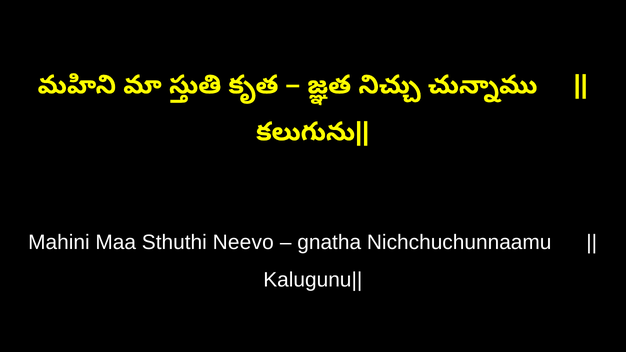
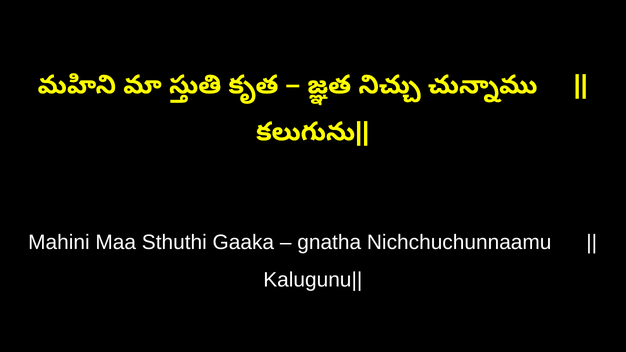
Neevo: Neevo -> Gaaka (243, 242)
